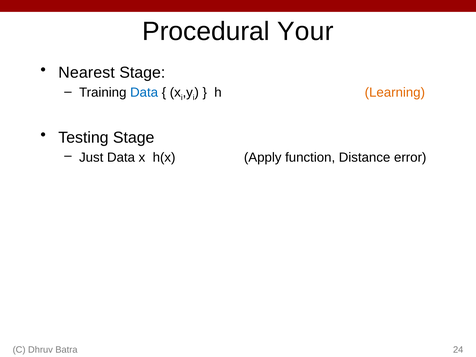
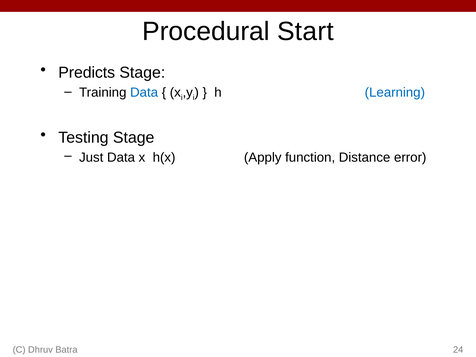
Your: Your -> Start (305, 32)
Nearest: Nearest -> Predicts (87, 73)
Learning colour: orange -> blue (395, 92)
